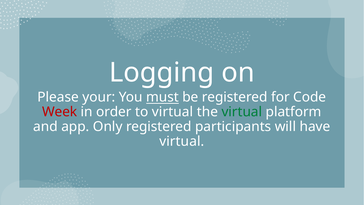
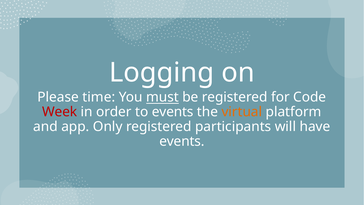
your: your -> time (99, 97)
to virtual: virtual -> events (173, 112)
virtual colour: green -> orange (242, 112)
virtual: virtual -> events (182, 141)
